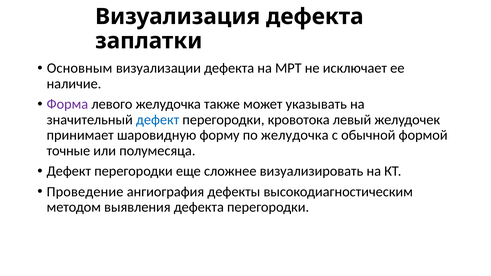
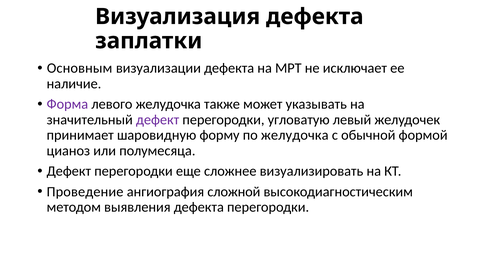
дефект colour: blue -> purple (158, 120)
кровотока: кровотока -> угловатую (299, 120)
точные: точные -> цианоз (68, 151)
дефекты: дефекты -> сложной (234, 192)
